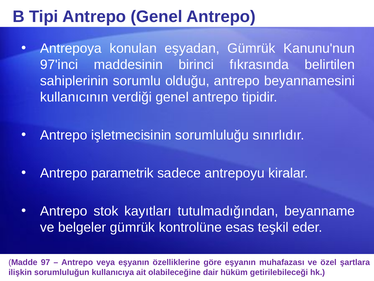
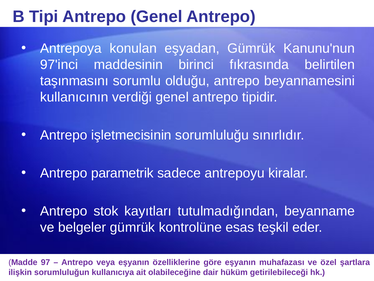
sahiplerinin: sahiplerinin -> taşınmasını (74, 81)
